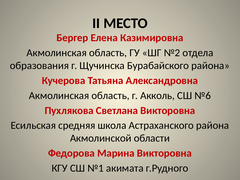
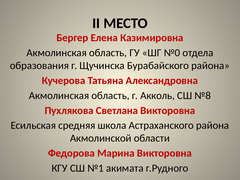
№2: №2 -> №0 (172, 53)
№6: №6 -> №8 (203, 96)
